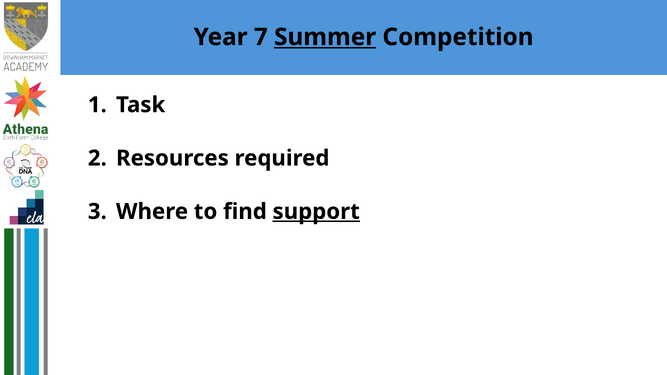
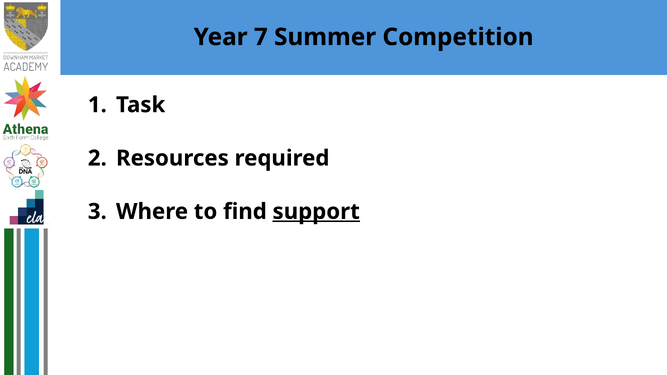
Summer underline: present -> none (325, 37)
